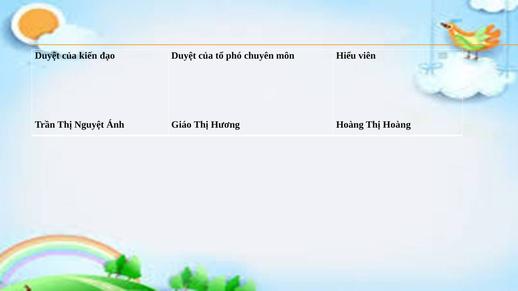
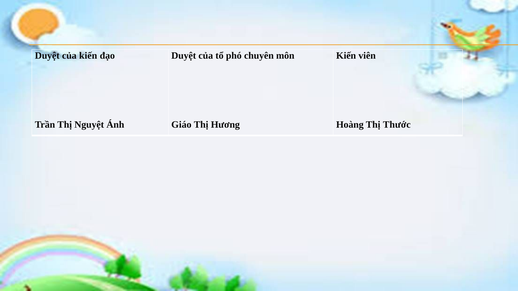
Hiểu: Hiểu -> Kiến (346, 56)
Thị Hoàng: Hoàng -> Thước (397, 125)
